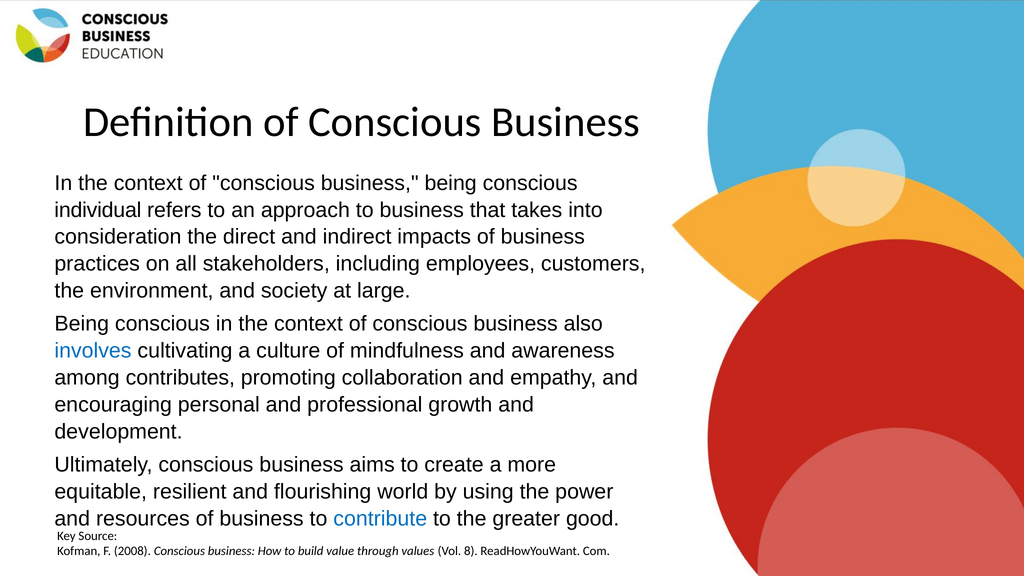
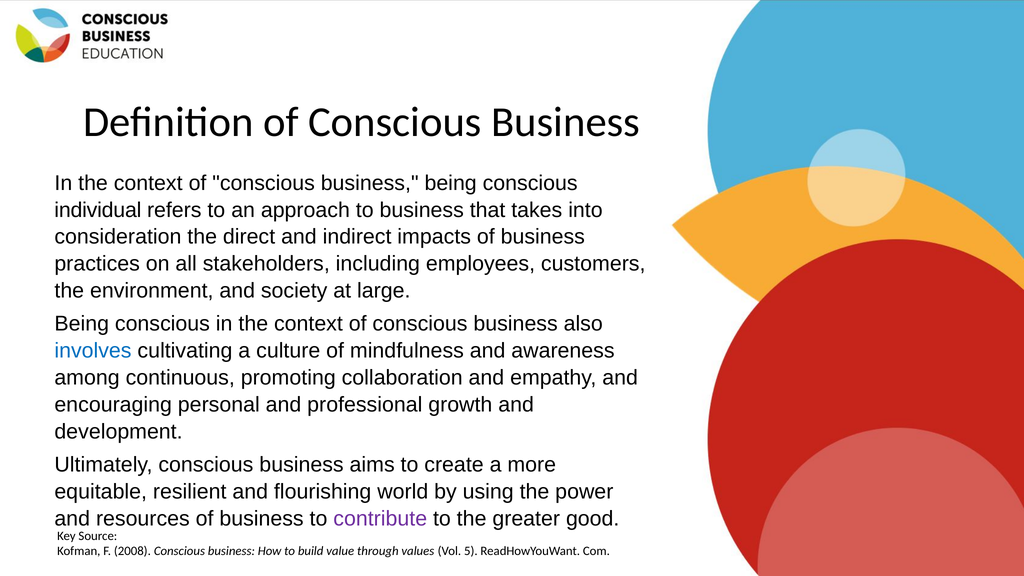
contributes: contributes -> continuous (180, 378)
contribute colour: blue -> purple (380, 519)
Vol 8: 8 -> 5 (471, 551)
